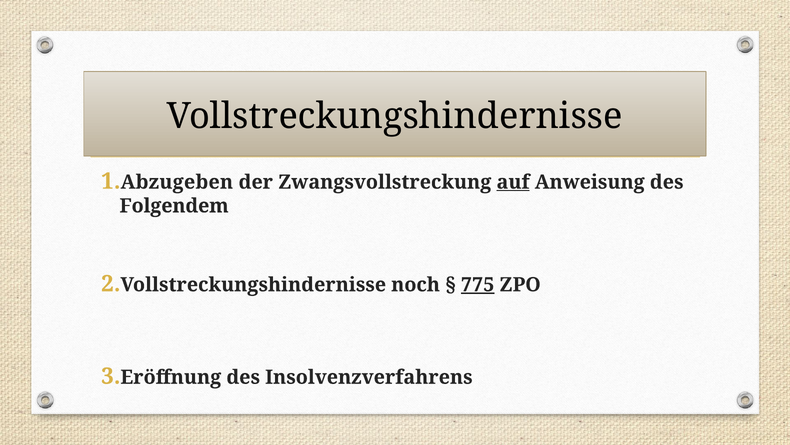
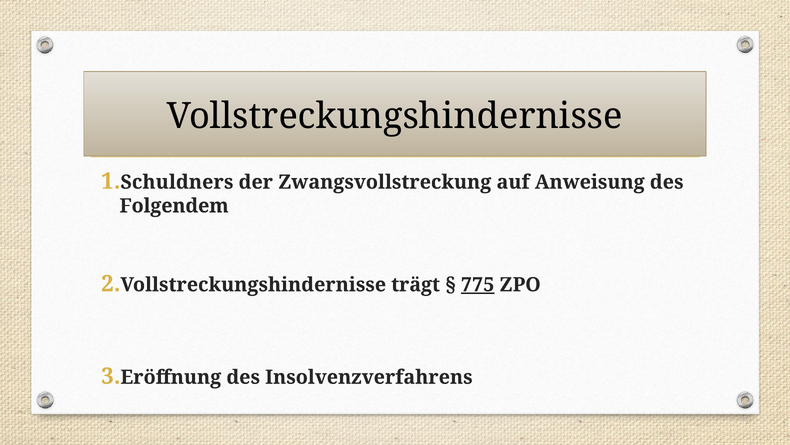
Abzugeben: Abzugeben -> Schuldners (177, 182)
auf underline: present -> none (513, 182)
noch: noch -> trägt (416, 284)
